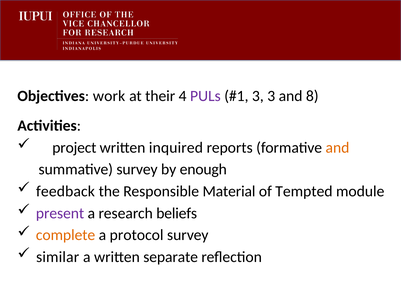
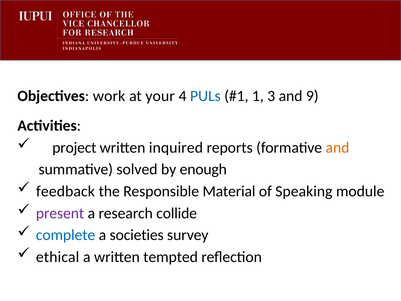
their: their -> your (160, 96)
PULs colour: purple -> blue (205, 96)
3: 3 -> 1 (258, 96)
8: 8 -> 9 (312, 96)
summative survey: survey -> solved (137, 169)
Tempted: Tempted -> Speaking (304, 191)
beliefs: beliefs -> collide (177, 213)
complete colour: orange -> blue (66, 235)
protocol: protocol -> societies (137, 235)
similar: similar -> ethical (58, 257)
separate: separate -> tempted (171, 257)
